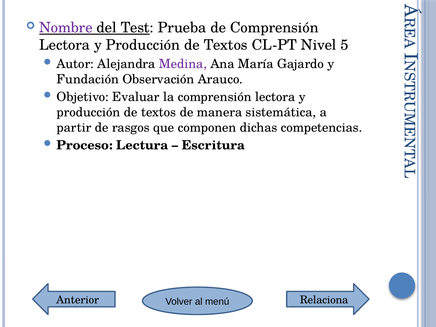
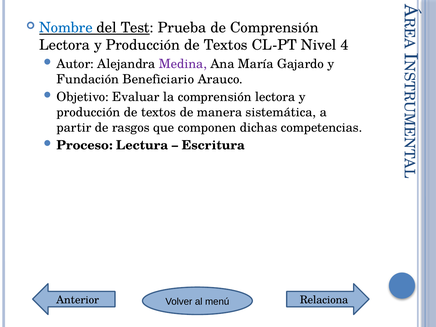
Nombre colour: purple -> blue (66, 28)
5: 5 -> 4 (345, 45)
Observación: Observación -> Beneficiario (158, 79)
